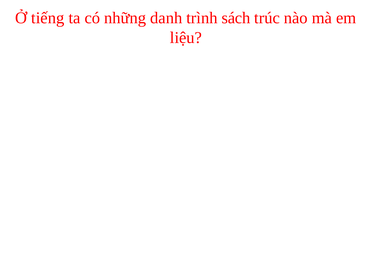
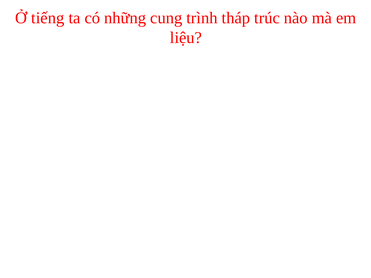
danh: danh -> cung (166, 18)
sách: sách -> tháp (236, 18)
